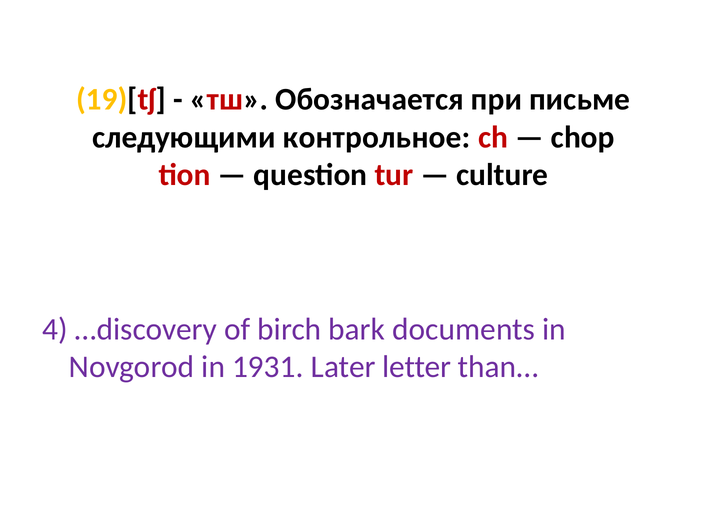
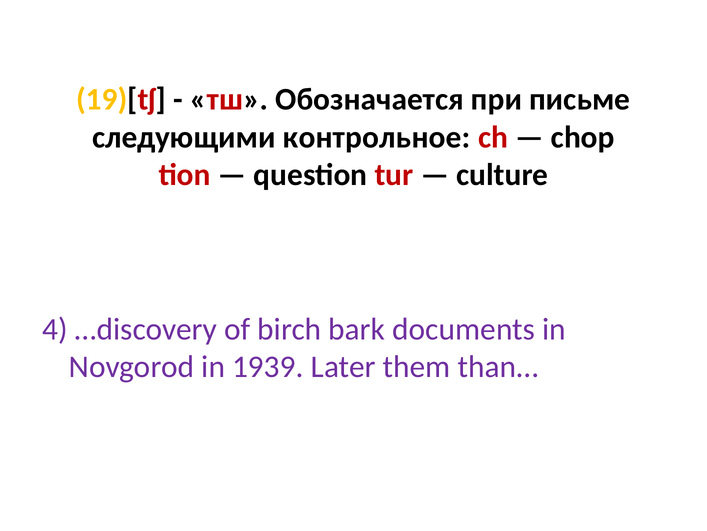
1931: 1931 -> 1939 (268, 366)
letter: letter -> them (417, 366)
